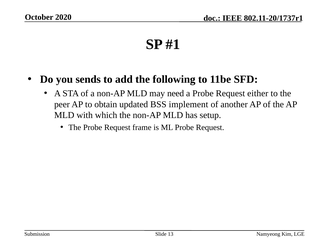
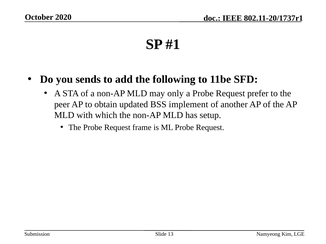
need: need -> only (176, 94)
either: either -> prefer (258, 94)
